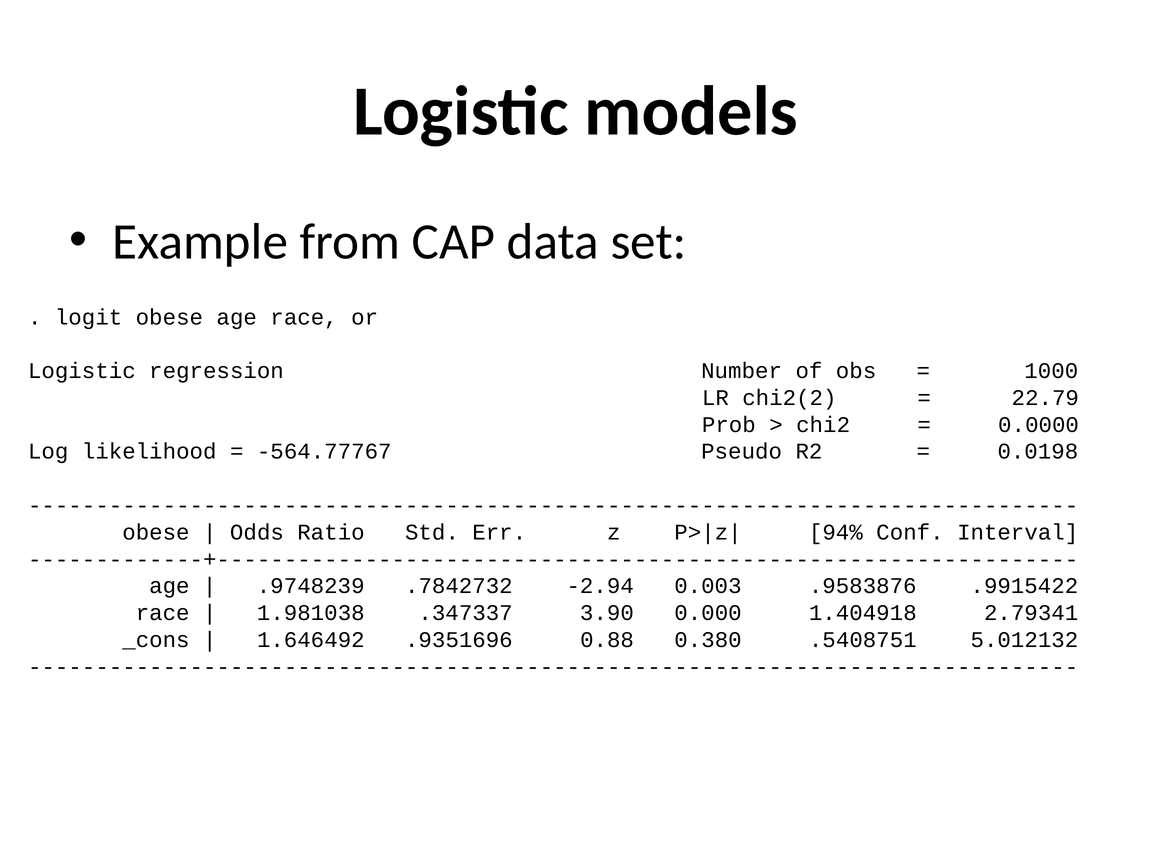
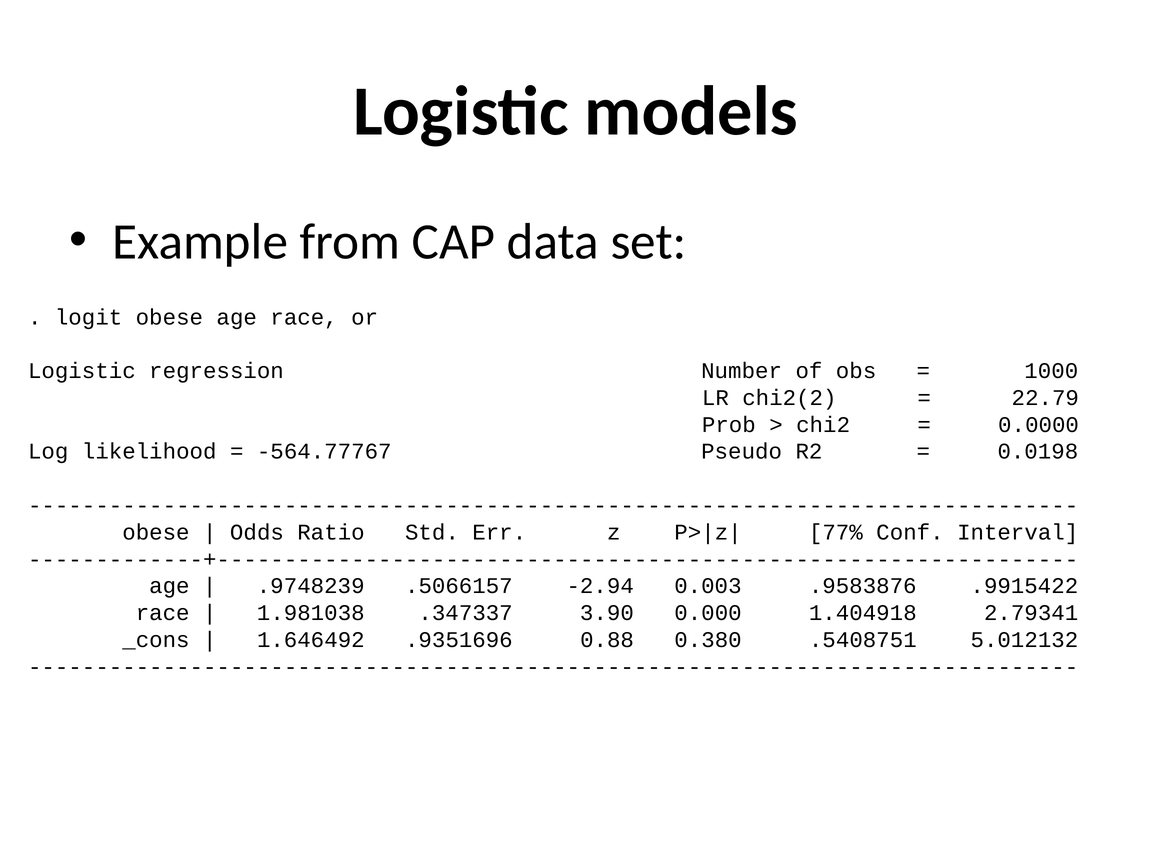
94%: 94% -> 77% (836, 532)
.7842732: .7842732 -> .5066157 (459, 586)
